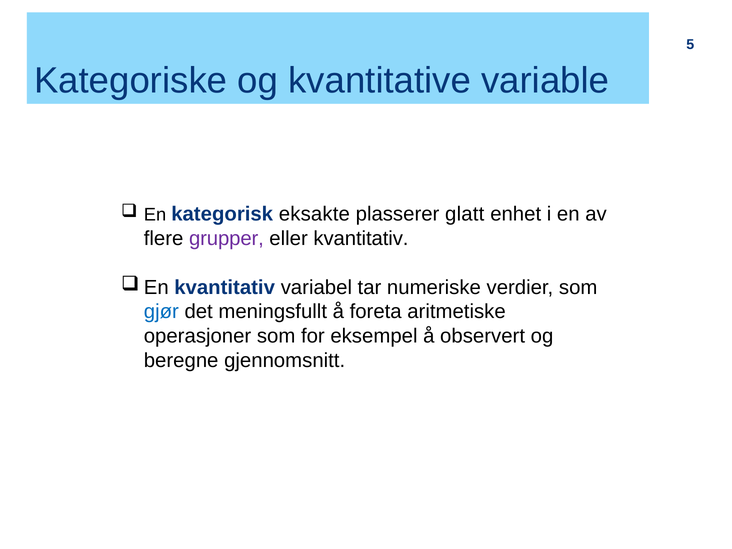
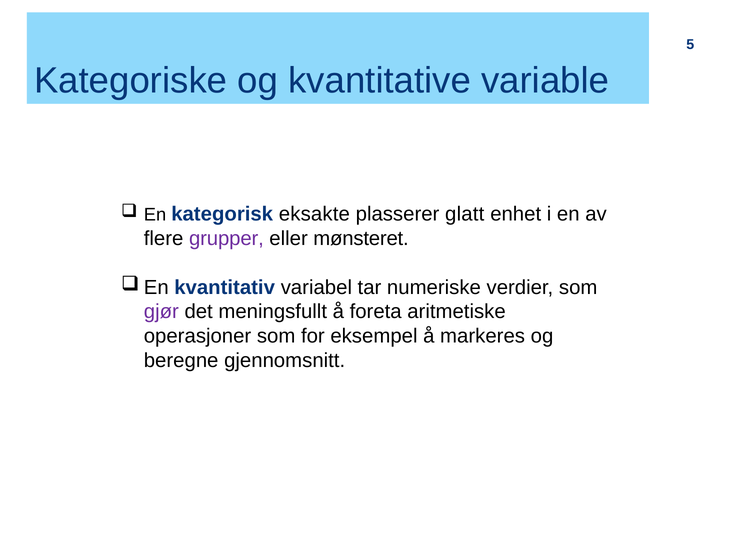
eller kvantitativ: kvantitativ -> mønsteret (361, 239)
gjør colour: blue -> purple (161, 312)
observert: observert -> markeres (483, 336)
